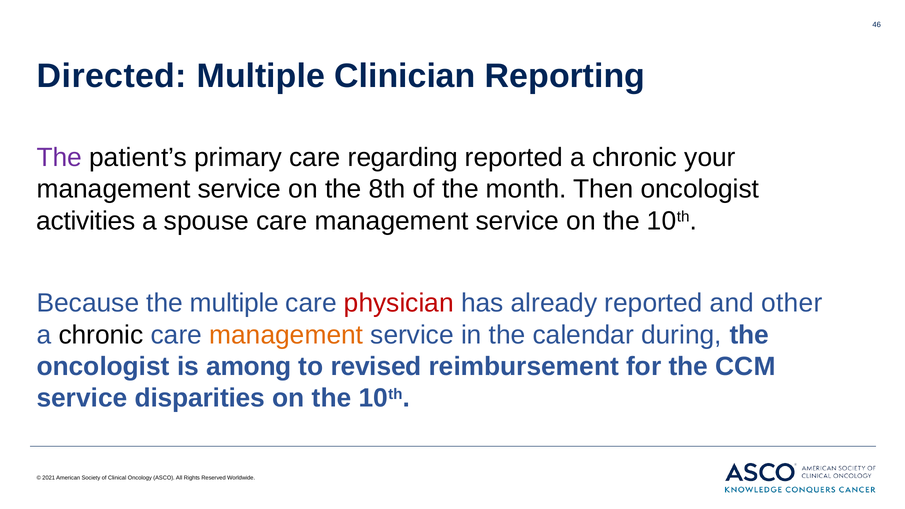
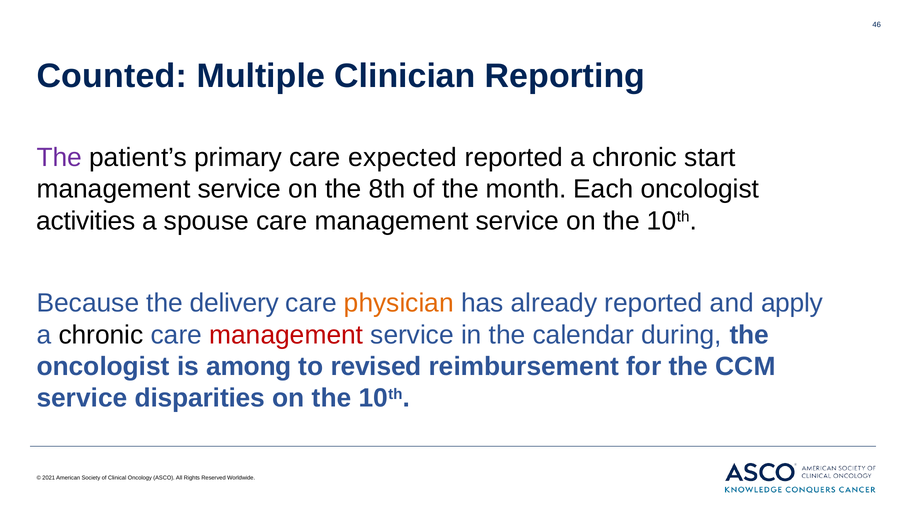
Directed: Directed -> Counted (112, 76)
regarding: regarding -> expected (403, 158)
your: your -> start (710, 158)
Then: Then -> Each (603, 189)
the multiple: multiple -> delivery (234, 303)
physician colour: red -> orange (399, 303)
other: other -> apply (792, 303)
management colour: orange -> red (286, 335)
